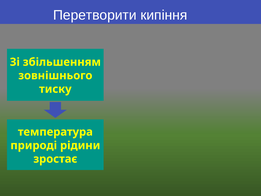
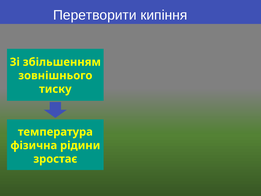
природі: природі -> фізична (34, 145)
